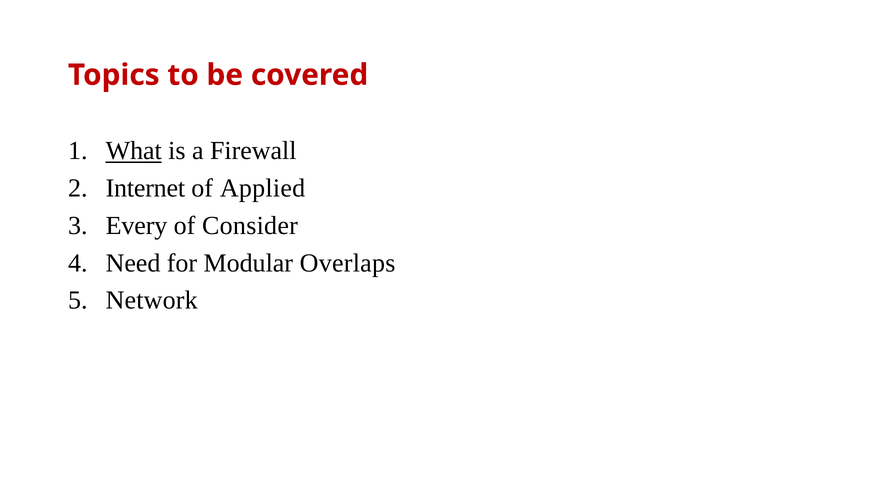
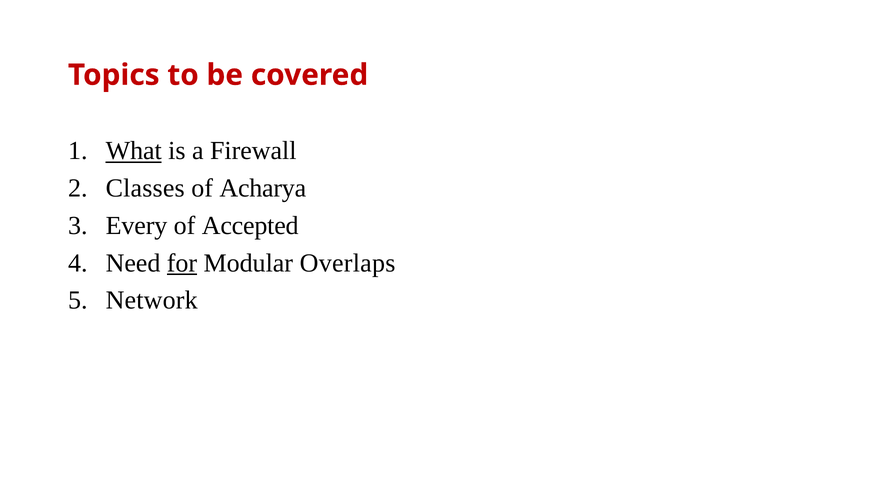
Internet: Internet -> Classes (145, 188)
Applied: Applied -> Acharya (263, 188)
Consider: Consider -> Accepted (250, 225)
for underline: none -> present (182, 263)
